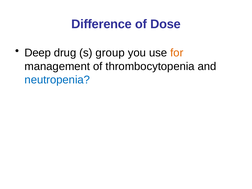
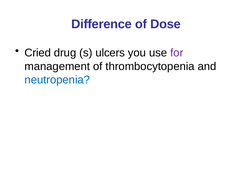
Deep: Deep -> Cried (38, 53)
group: group -> ulcers (110, 53)
for colour: orange -> purple (177, 53)
